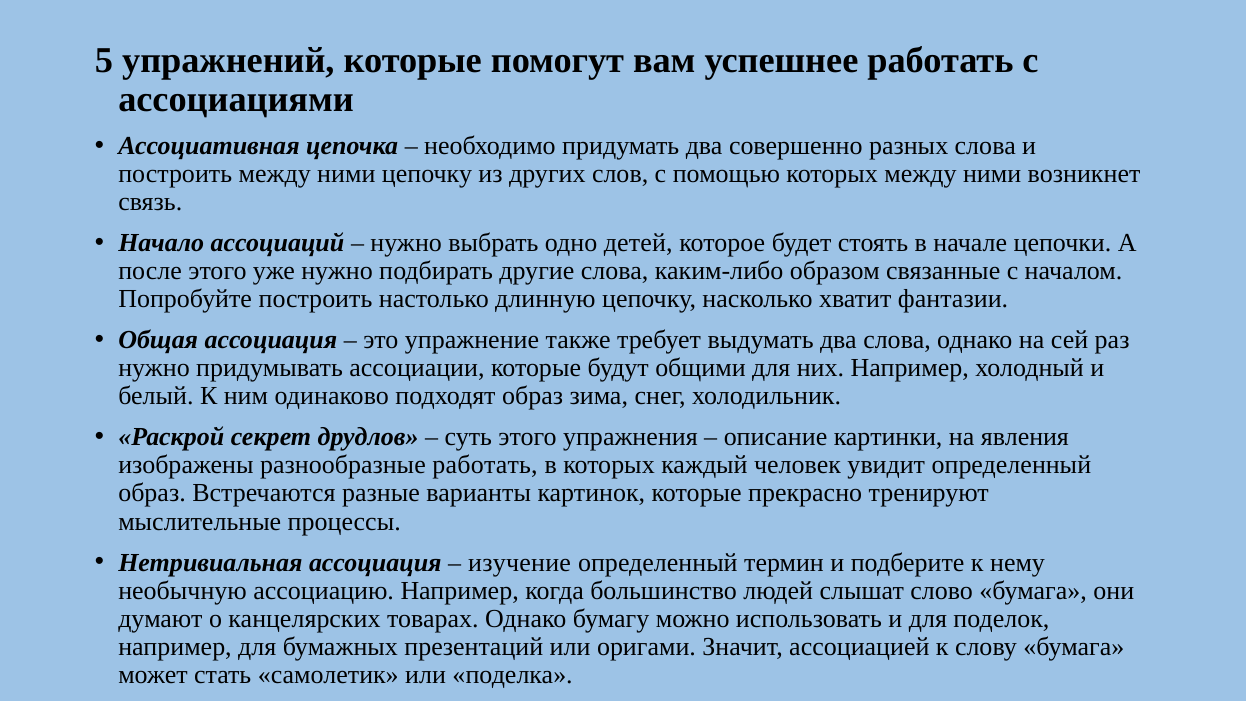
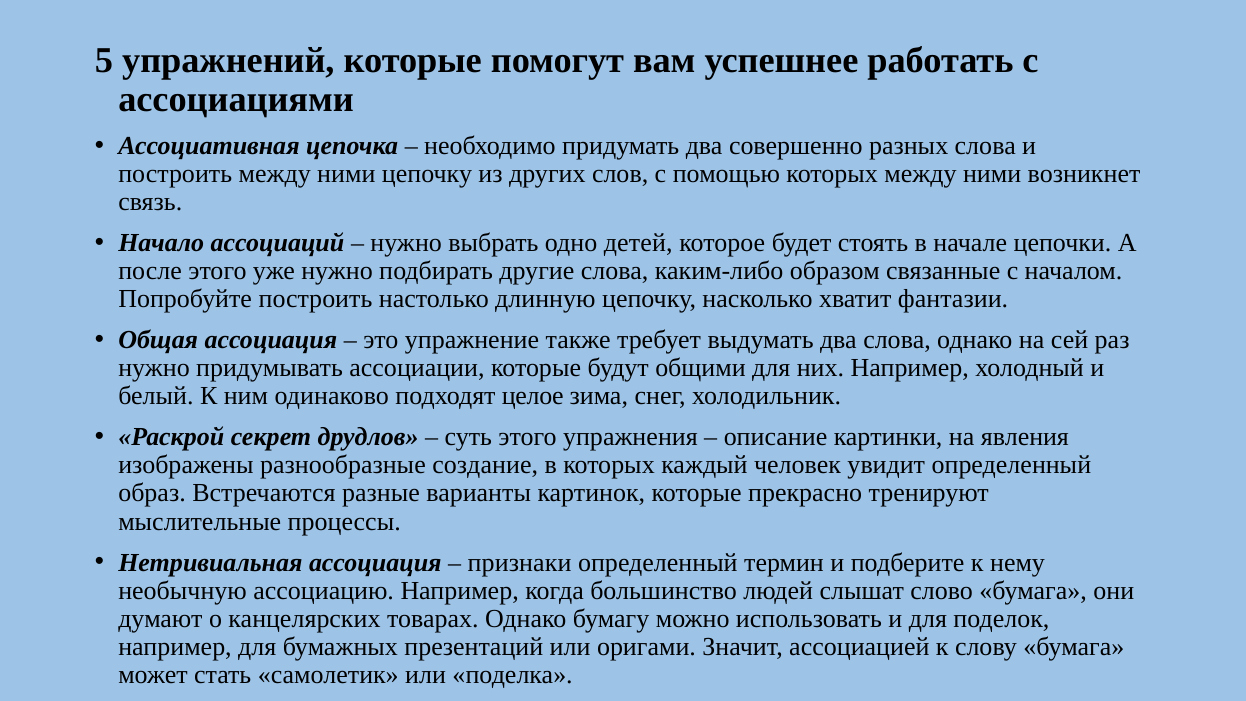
подходят образ: образ -> целое (533, 396)
разнообразные работать: работать -> создание (485, 465)
изучение: изучение -> признаки (520, 562)
